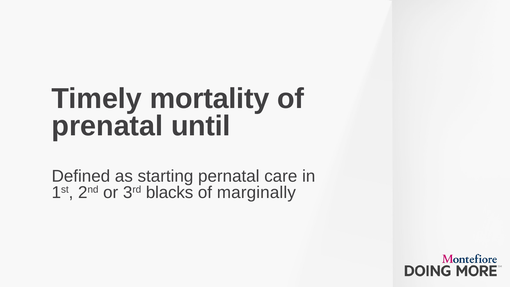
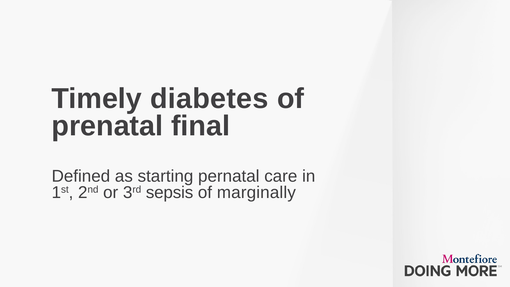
mortality: mortality -> diabetes (209, 99)
until: until -> final (201, 126)
blacks: blacks -> sepsis (170, 192)
